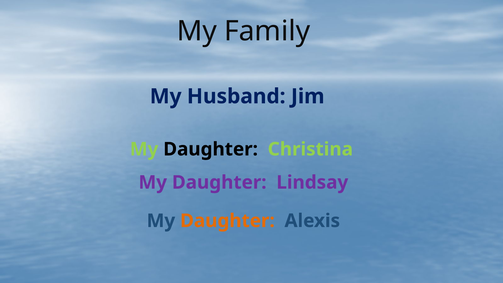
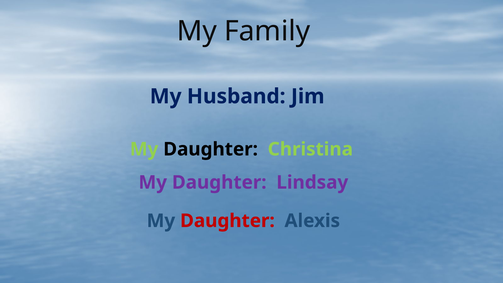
Daughter colour: orange -> red (227, 221)
